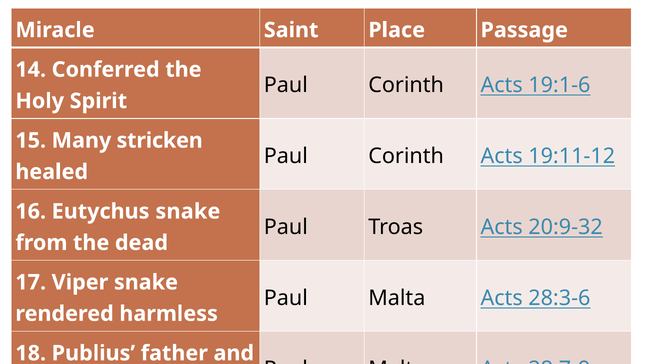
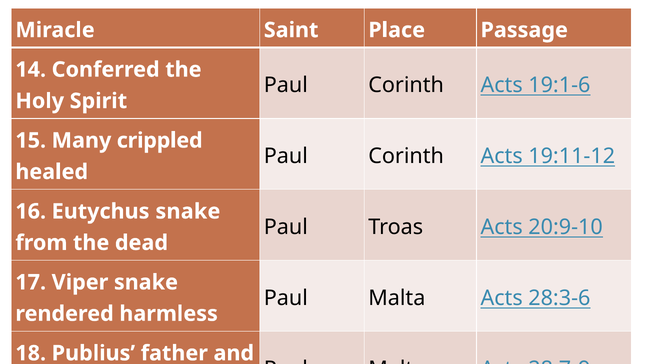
stricken: stricken -> crippled (160, 141)
20:9-32: 20:9-32 -> 20:9-10 (566, 227)
